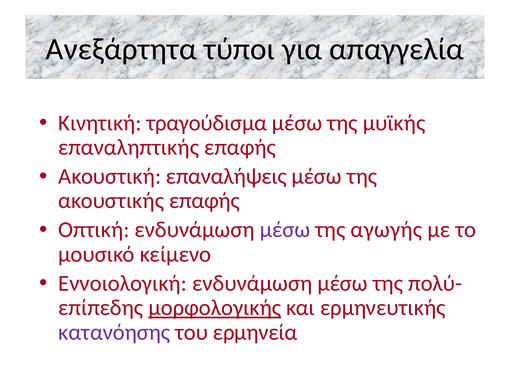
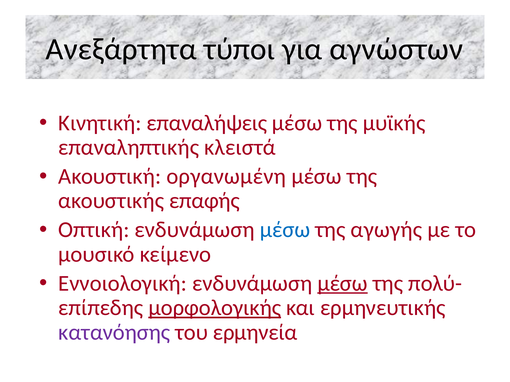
απαγγελία: απαγγελία -> αγνώστων (396, 49)
τραγούδισμα: τραγούδισμα -> επαναλήψεις (207, 123)
επαναληπτικής επαφής: επαφής -> κλειστά (240, 148)
επαναλήψεις: επαναλήψεις -> οργανωμένη (226, 177)
μέσω colour: purple -> blue (285, 230)
μέσω underline: none -> present (343, 284)
